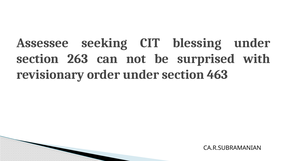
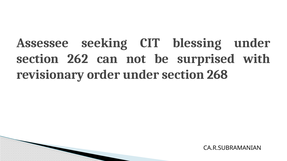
263: 263 -> 262 (78, 59)
463: 463 -> 268 (217, 75)
